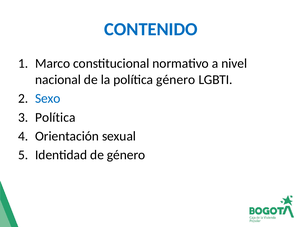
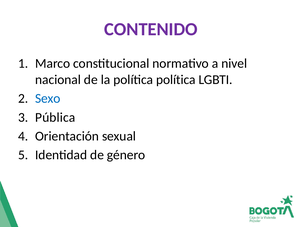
CONTENIDO colour: blue -> purple (151, 29)
política género: género -> política (176, 79)
Política: Política -> Pública (55, 117)
